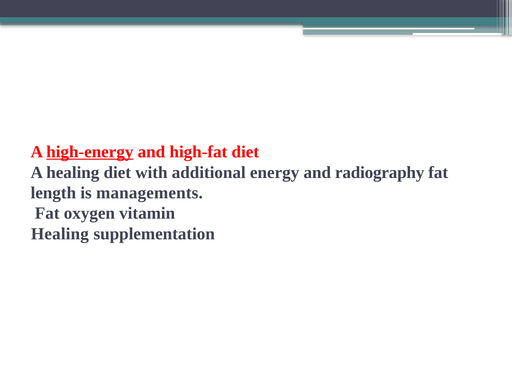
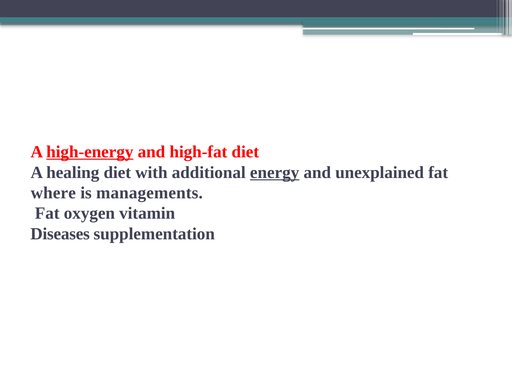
energy underline: none -> present (275, 172)
radiography: radiography -> unexplained (380, 172)
length: length -> where (53, 193)
Healing: Healing -> Diseases (60, 234)
